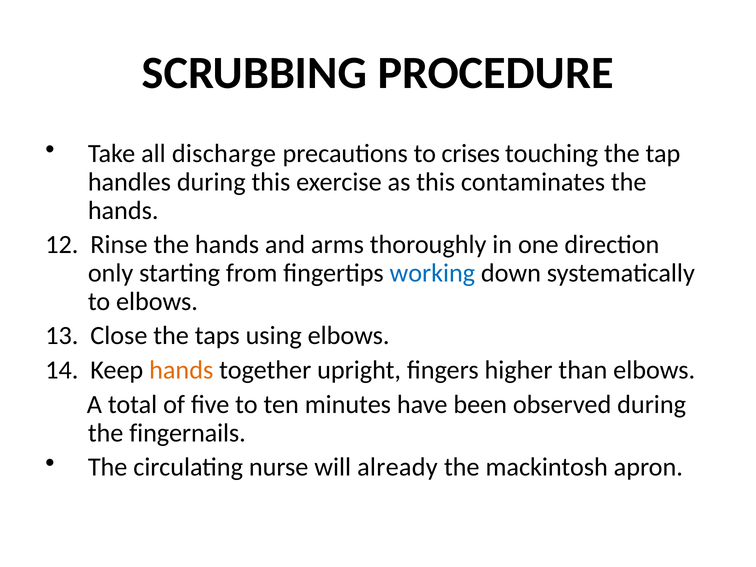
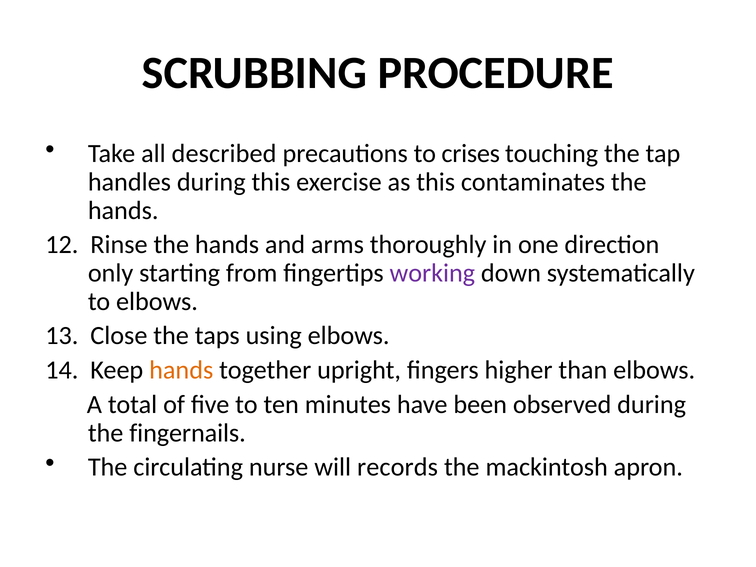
discharge: discharge -> described (224, 154)
working colour: blue -> purple (432, 273)
already: already -> records (398, 467)
